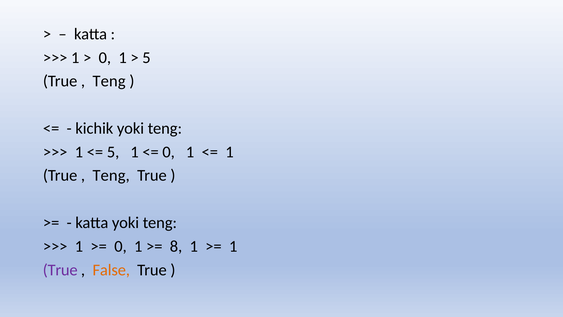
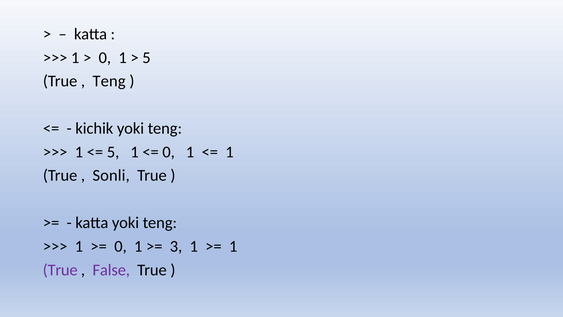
Teng: Teng -> Sonli (111, 175)
8: 8 -> 3 (176, 246)
False colour: orange -> purple (111, 270)
